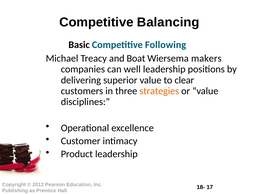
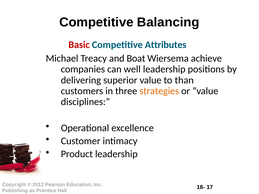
Basic colour: black -> red (79, 45)
Following: Following -> Attributes (166, 45)
makers: makers -> achieve (206, 58)
clear: clear -> than (184, 80)
